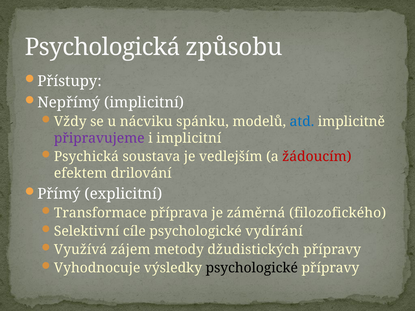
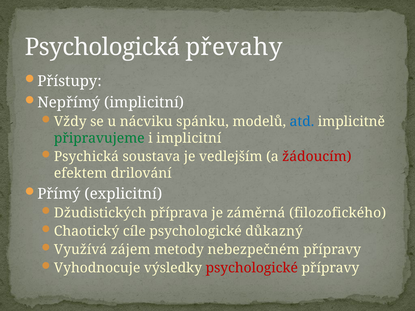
způsobu: způsobu -> převahy (234, 47)
připravujeme colour: purple -> green (99, 138)
Transformace: Transformace -> Džudistických (100, 213)
Selektivní: Selektivní -> Chaotický (87, 231)
vydírání: vydírání -> důkazný (274, 231)
džudistických: džudistických -> nebezpečném (254, 250)
psychologické colour: black -> red (252, 268)
